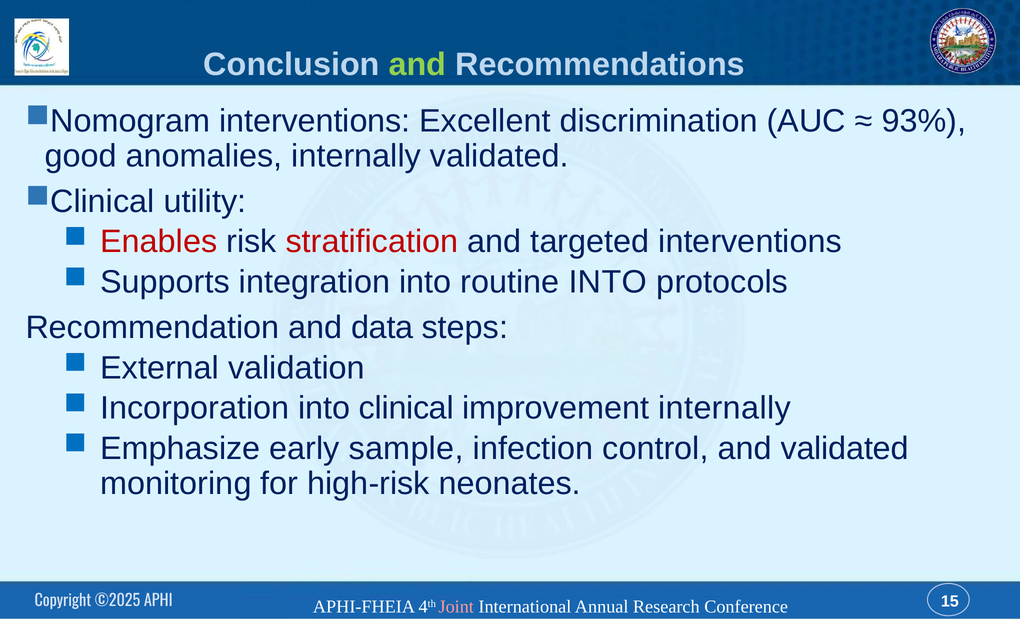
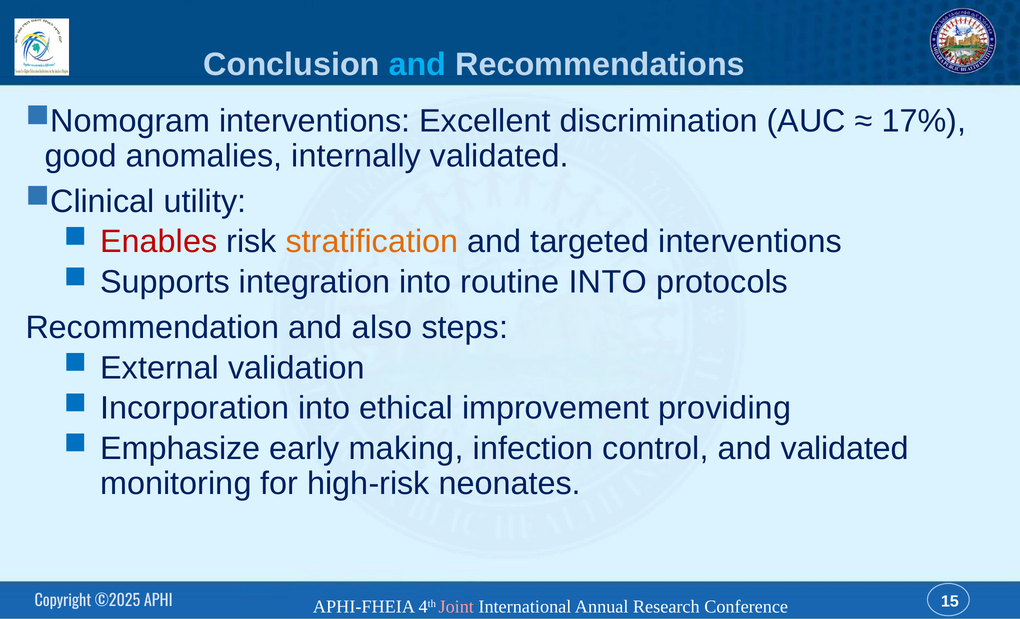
and colour: light green -> light blue (417, 64)
93%: 93% -> 17% (924, 121)
stratification colour: red -> orange (372, 242)
data: data -> also (382, 328)
clinical: clinical -> ethical (406, 408)
improvement internally: internally -> providing (725, 408)
sample: sample -> making (406, 449)
